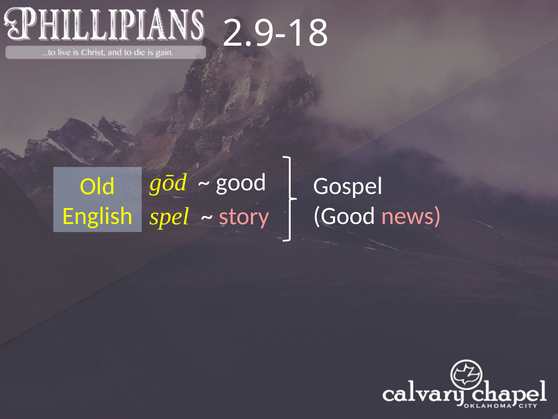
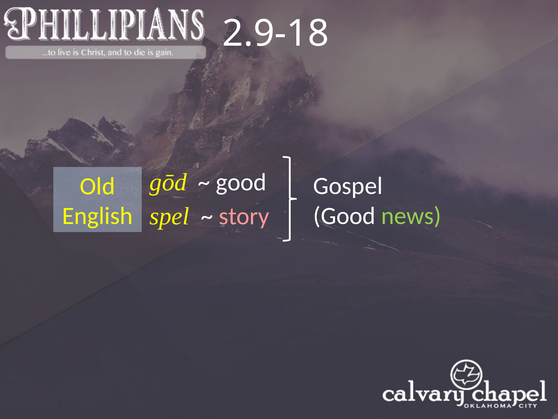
news colour: pink -> light green (411, 216)
